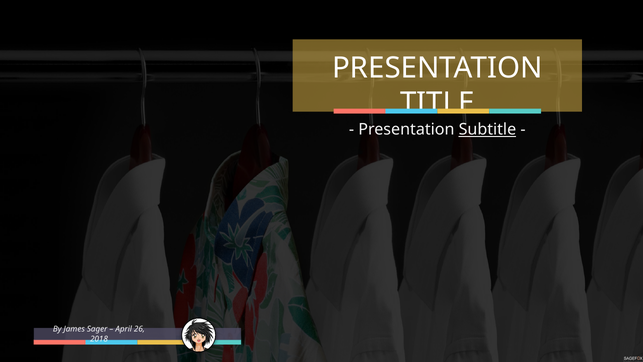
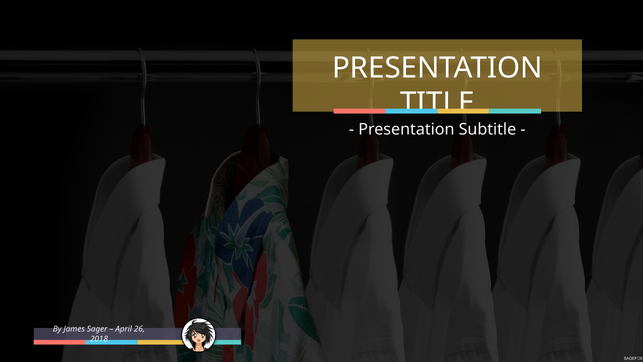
Subtitle underline: present -> none (487, 130)
